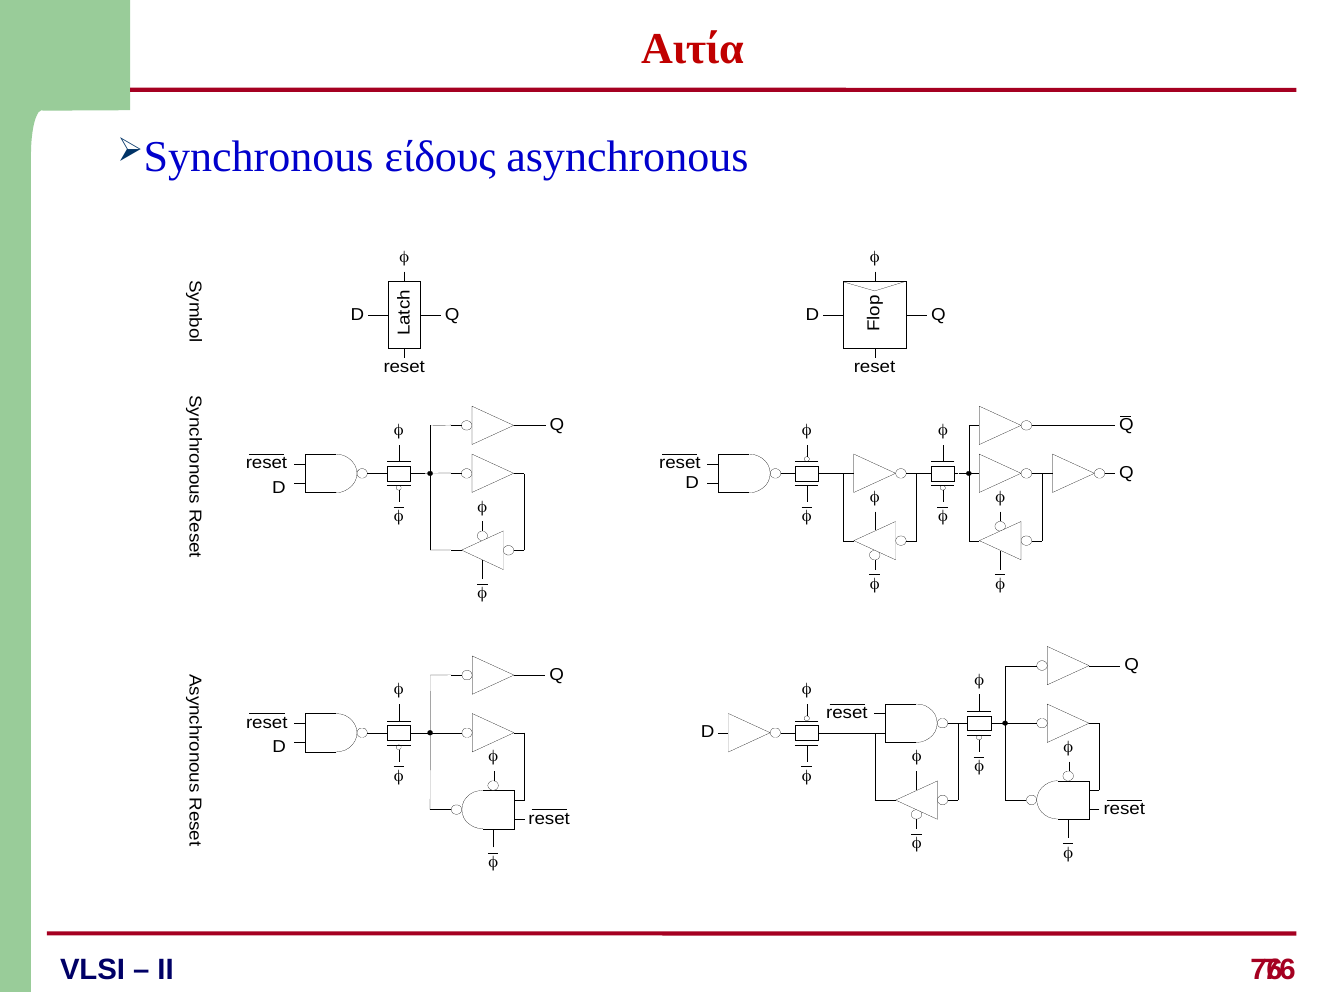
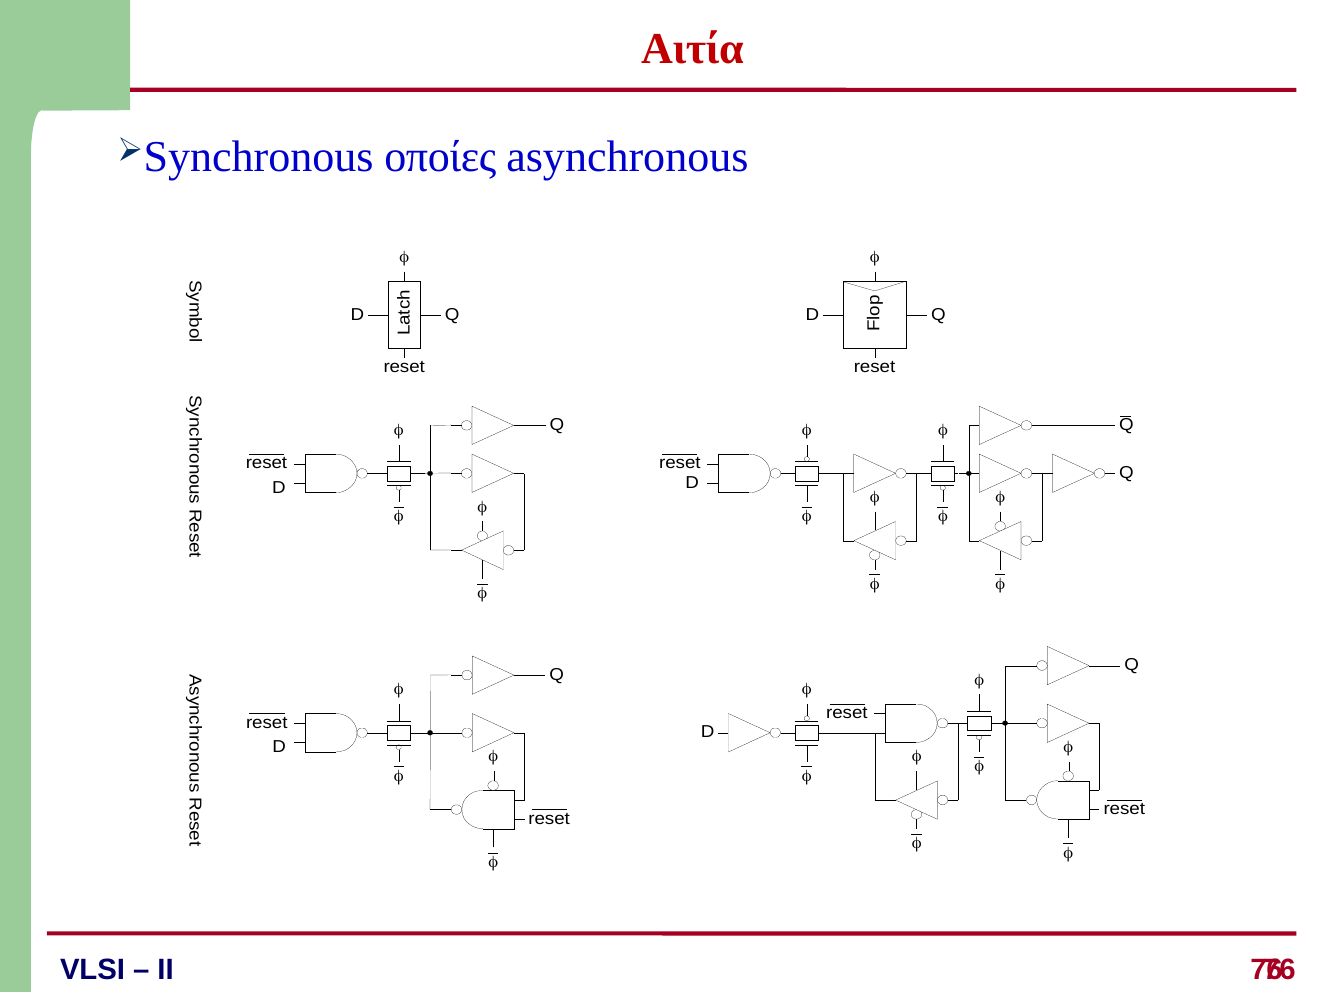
είδους: είδους -> οποίες (440, 157)
